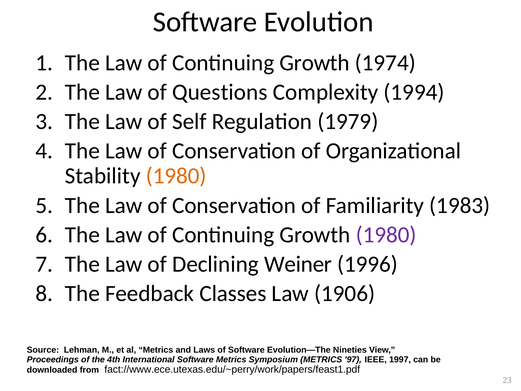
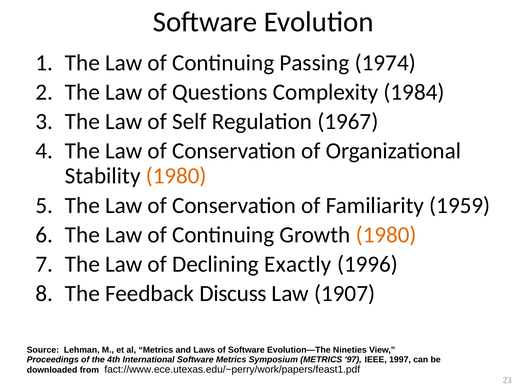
Growth: Growth -> Passing (314, 63)
1994: 1994 -> 1984 (414, 92)
1979: 1979 -> 1967 (348, 121)
1983: 1983 -> 1959 (460, 205)
1980 colour: purple -> orange (386, 235)
Weiner: Weiner -> Exactly (298, 264)
Classes: Classes -> Discuss (233, 293)
1906: 1906 -> 1907 (345, 293)
